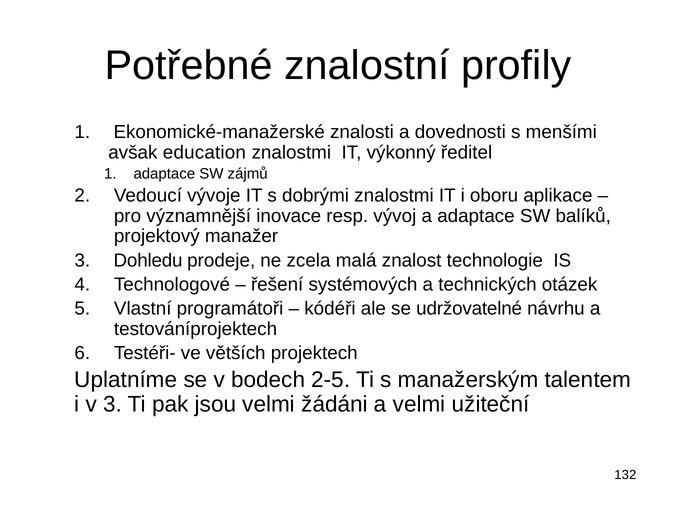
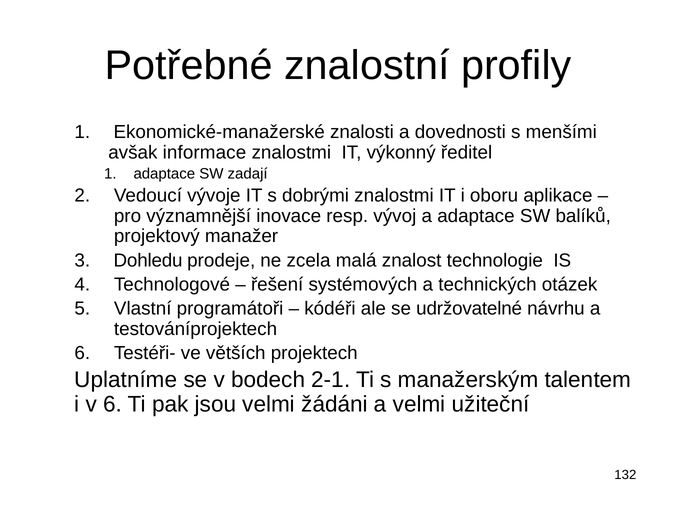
education: education -> informace (204, 152)
zájmů: zájmů -> zadají (248, 174)
2-5: 2-5 -> 2-1 (331, 380)
v 3: 3 -> 6 (113, 404)
